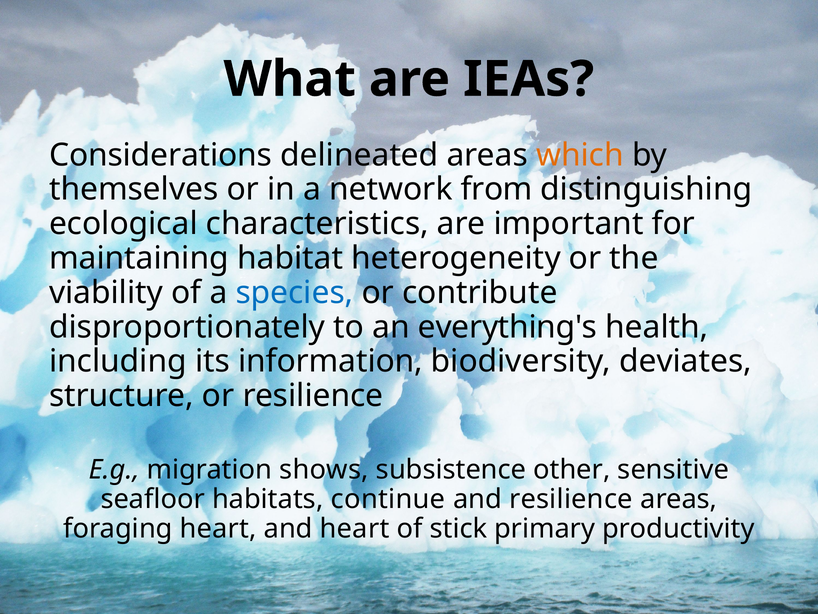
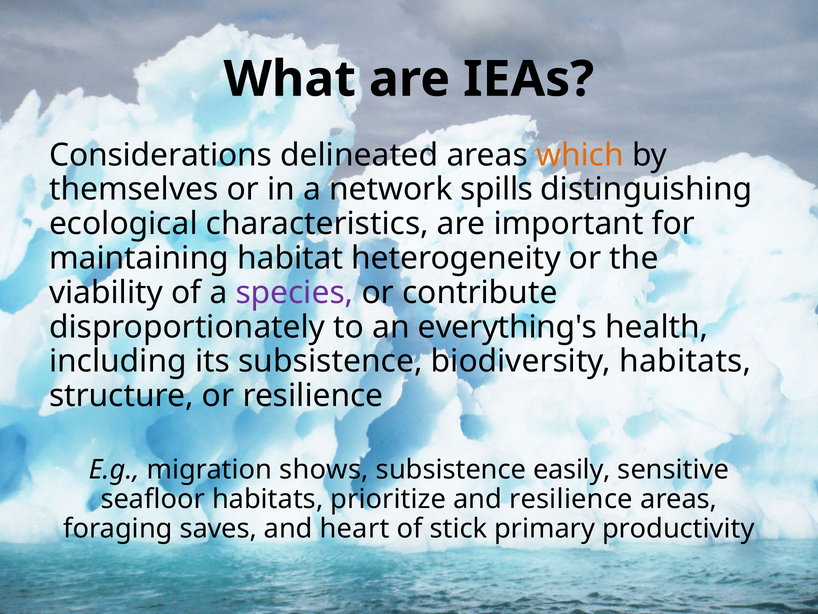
from: from -> spills (497, 189)
species colour: blue -> purple (294, 292)
its information: information -> subsistence (330, 361)
biodiversity deviates: deviates -> habitats (685, 361)
other: other -> easily (572, 469)
continue: continue -> prioritize (388, 499)
foraging heart: heart -> saves (218, 528)
